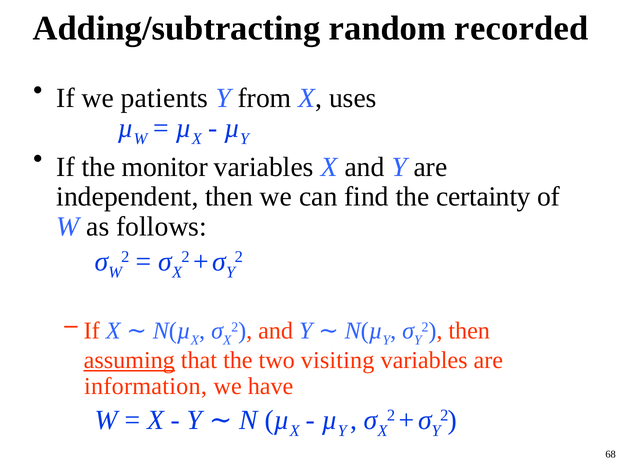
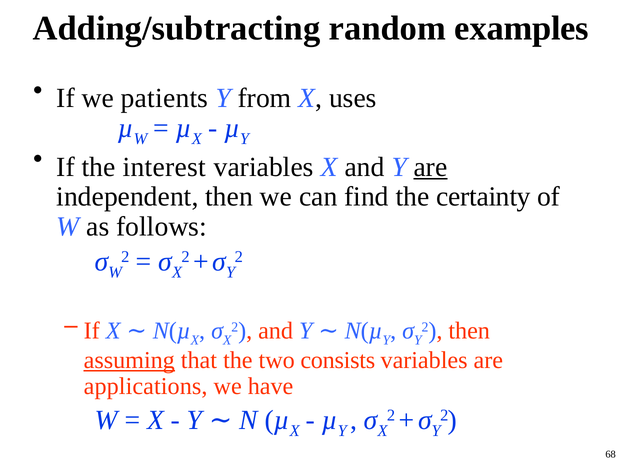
recorded: recorded -> examples (522, 28)
monitor: monitor -> interest (165, 167)
are underline: none -> present (431, 167)
visiting: visiting -> consists (338, 360)
information: information -> applications (146, 386)
